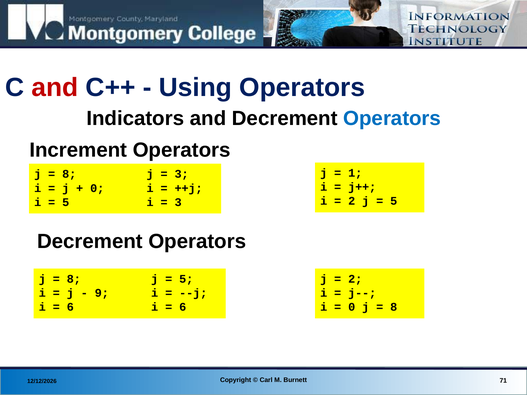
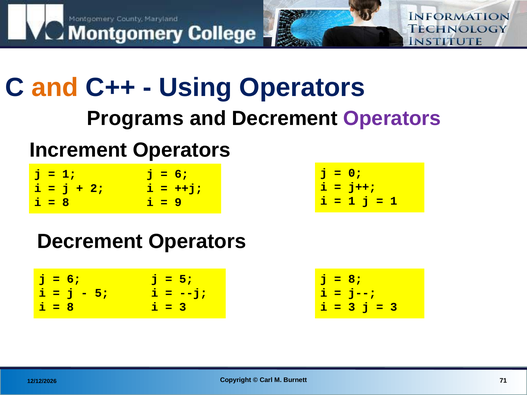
and colour: red -> orange (55, 88)
Indicators: Indicators -> Programs (135, 119)
Operators colour: blue -> purple (392, 119)
1: 1 -> 0 (355, 173)
8: 8 -> 1 (69, 174)
3: 3 -> 6 (182, 174)
0: 0 -> 2 (97, 188)
2: 2 -> 1 (352, 201)
5: 5 -> 1 (394, 201)
5: 5 -> 8 (66, 202)
3: 3 -> 9 (178, 202)
8: 8 -> 6 (74, 279)
2: 2 -> 8 (355, 279)
9: 9 -> 5 (102, 293)
6: 6 -> 8 (70, 307)
6: 6 -> 3 (183, 307)
0: 0 -> 3 (352, 307)
8: 8 -> 3 (394, 307)
